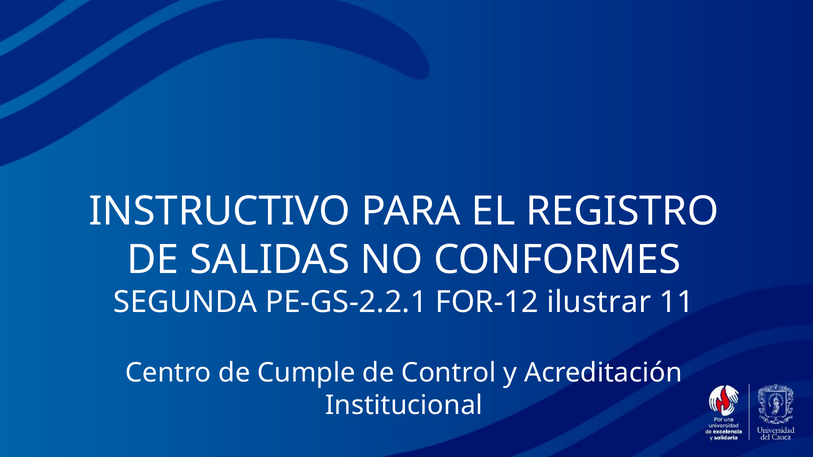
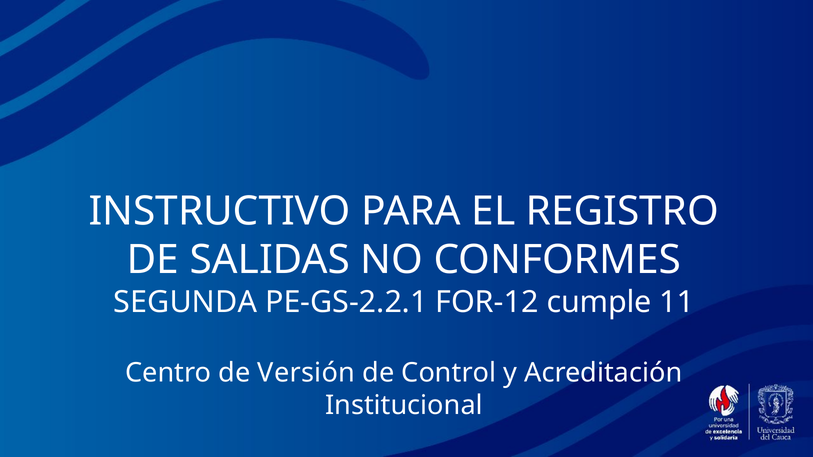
ilustrar: ilustrar -> cumple (599, 302)
Cumple: Cumple -> Versión (306, 373)
